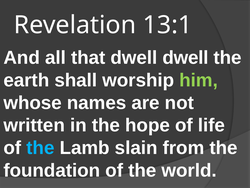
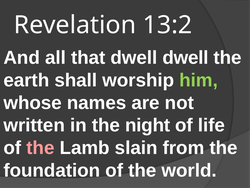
13:1: 13:1 -> 13:2 (167, 25)
hope: hope -> night (148, 125)
the colour: light blue -> pink (40, 148)
